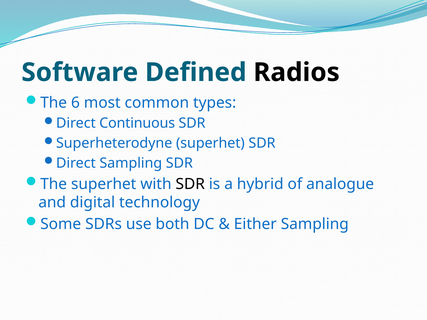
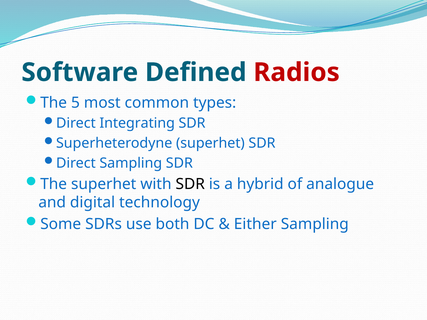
Radios colour: black -> red (297, 72)
6: 6 -> 5 (75, 103)
Continuous: Continuous -> Integrating (137, 123)
